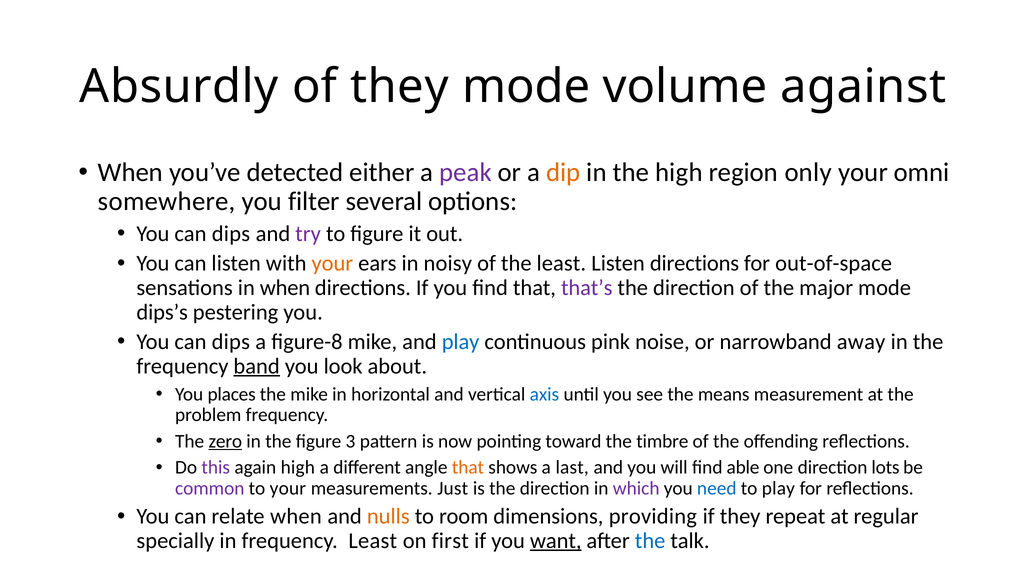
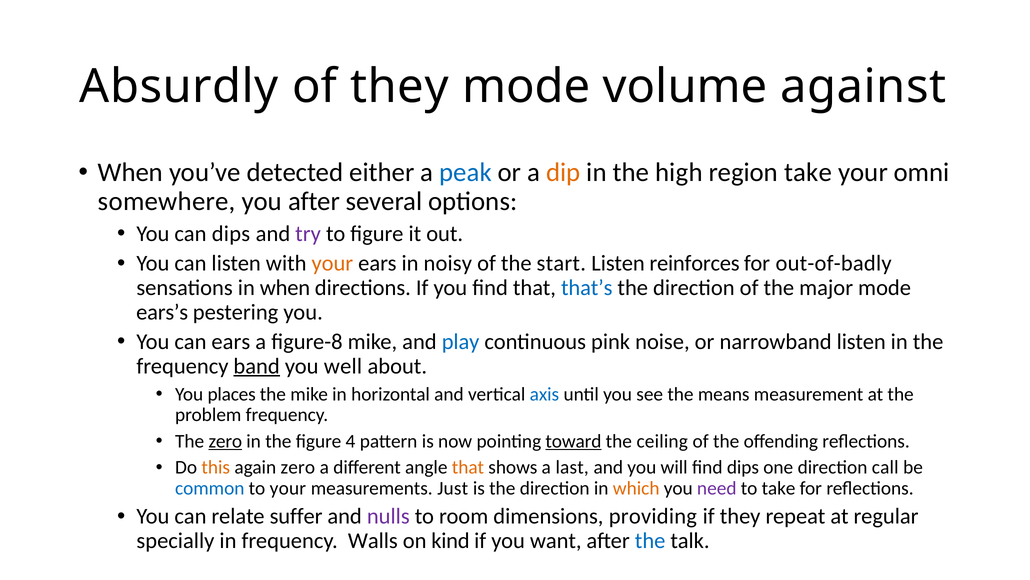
peak colour: purple -> blue (466, 172)
region only: only -> take (808, 172)
you filter: filter -> after (314, 201)
the least: least -> start (561, 263)
Listen directions: directions -> reinforces (695, 263)
out-of-space: out-of-space -> out-of-badly (834, 263)
that’s colour: purple -> blue (587, 287)
dips’s: dips’s -> ears’s (162, 312)
dips: dips -> ears (231, 341)
narrowband away: away -> listen (861, 341)
look: look -> well (343, 366)
3: 3 -> 4 (351, 441)
toward underline: none -> present (573, 441)
timbre: timbre -> ceiling (662, 441)
this colour: purple -> orange (216, 467)
again high: high -> zero (298, 467)
find able: able -> dips (743, 467)
lots: lots -> call (885, 467)
common colour: purple -> blue (210, 488)
which colour: purple -> orange (636, 488)
need colour: blue -> purple (717, 488)
to play: play -> take (779, 488)
relate when: when -> suffer (296, 516)
nulls colour: orange -> purple (388, 516)
frequency Least: Least -> Walls (373, 540)
first: first -> kind (450, 540)
want underline: present -> none (556, 540)
